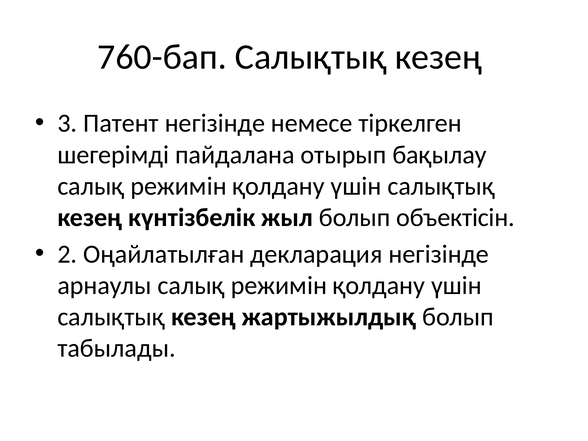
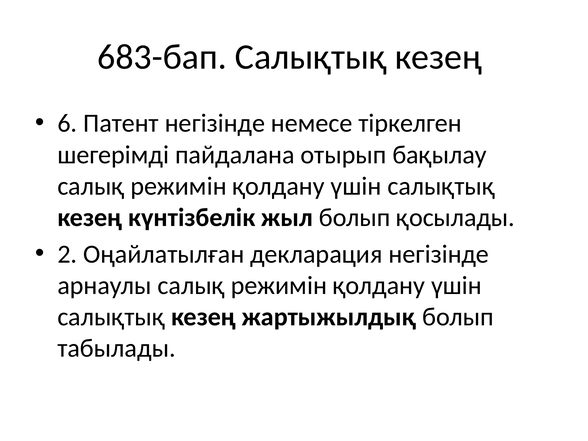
760-бап: 760-бап -> 683-бап (162, 57)
3: 3 -> 6 (67, 123)
объектісін: объектісін -> қосылады (456, 217)
